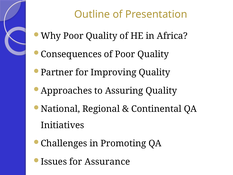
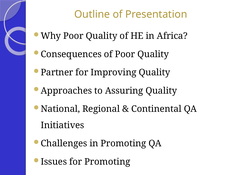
for Assurance: Assurance -> Promoting (107, 162)
